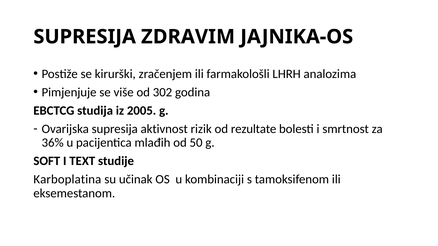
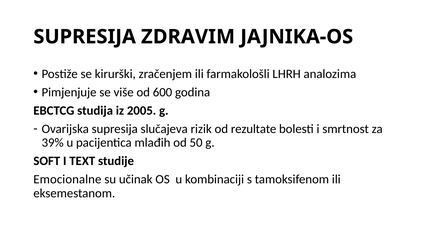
302: 302 -> 600 (162, 92)
aktivnost: aktivnost -> slučajeva (164, 129)
36%: 36% -> 39% (53, 143)
Karboplatina: Karboplatina -> Emocionalne (67, 180)
